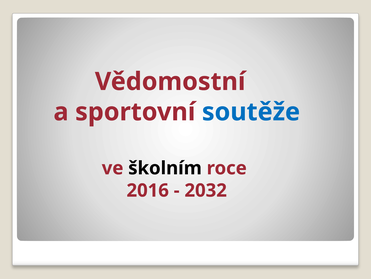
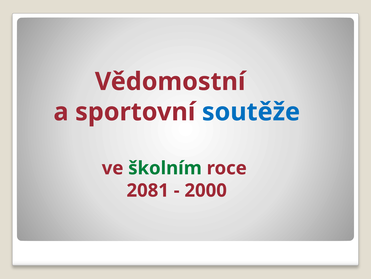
školním colour: black -> green (165, 168)
2016: 2016 -> 2081 (148, 190)
2032: 2032 -> 2000 (206, 190)
